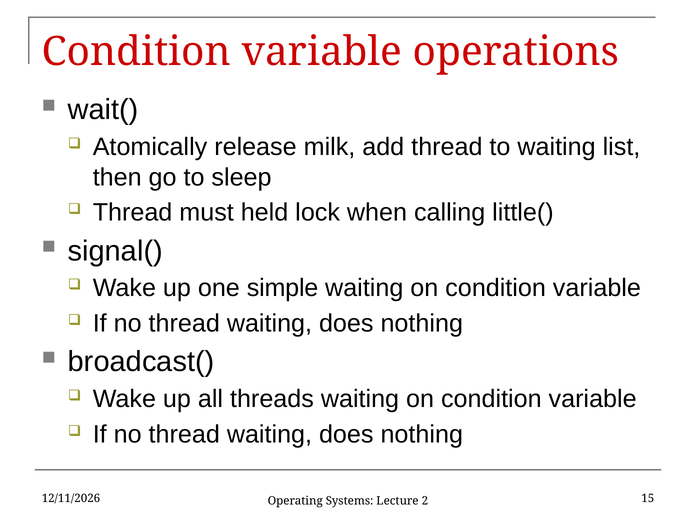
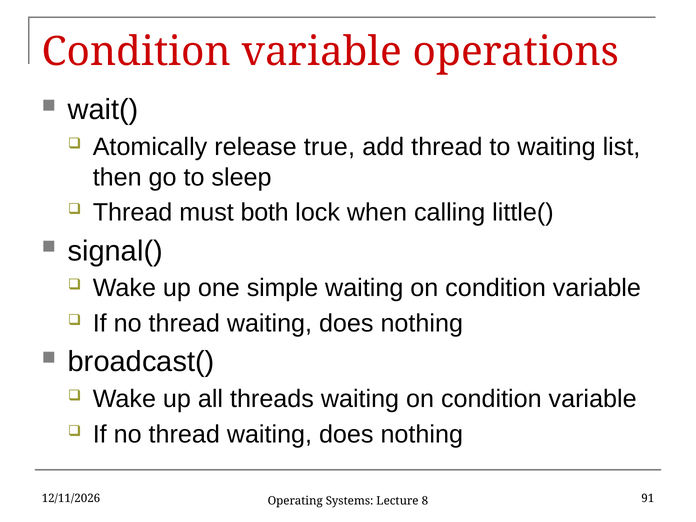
milk: milk -> true (329, 147)
held: held -> both (265, 212)
15: 15 -> 91 (648, 499)
2: 2 -> 8 (425, 501)
